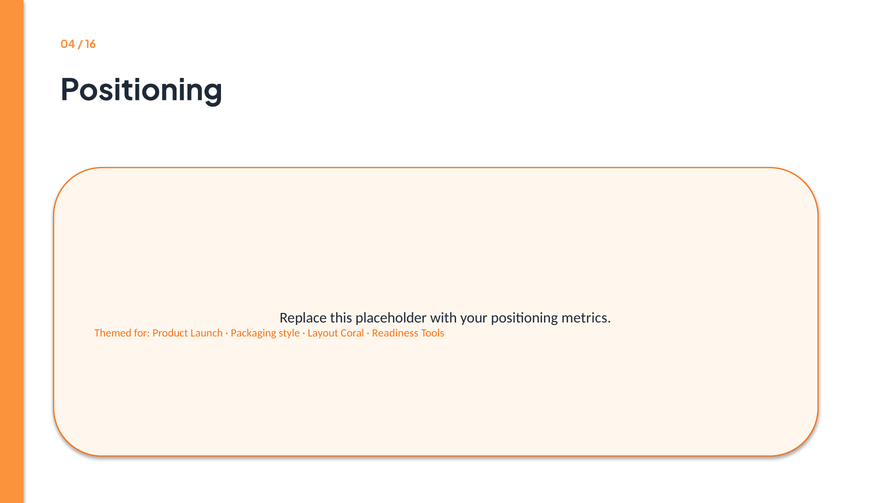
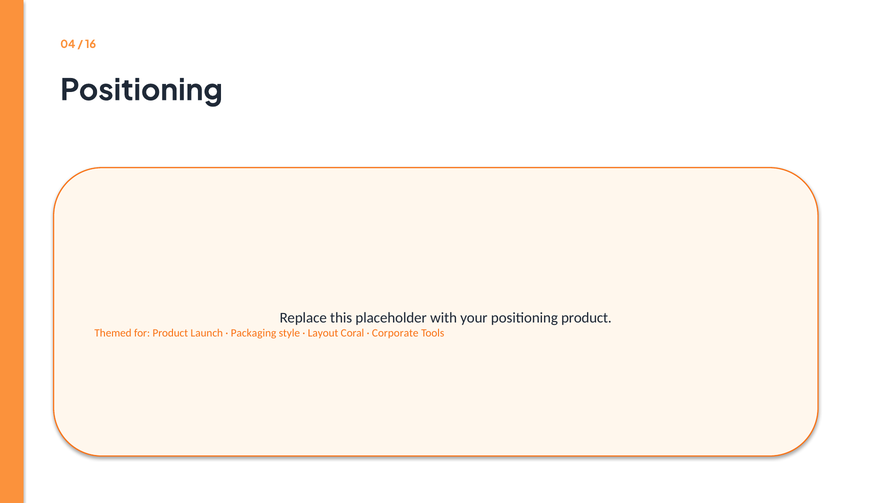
positioning metrics: metrics -> product (586, 318)
Readiness: Readiness -> Corporate (395, 333)
